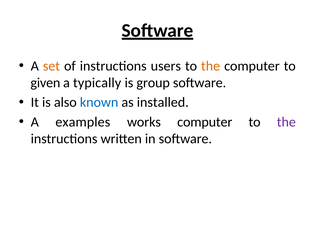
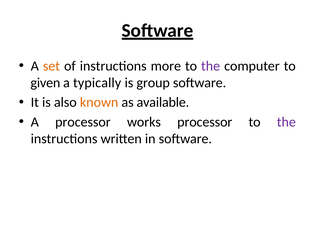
users: users -> more (166, 66)
the colour: orange -> purple (211, 66)
known colour: blue -> orange (99, 102)
installed: installed -> available (163, 102)
A examples: examples -> processor (83, 122)
works computer: computer -> processor (205, 122)
